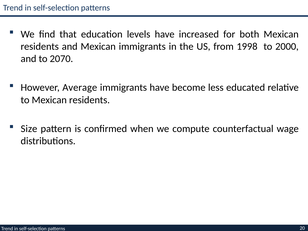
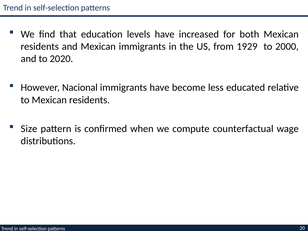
1998: 1998 -> 1929 (247, 46)
2070: 2070 -> 2020 (61, 59)
Average: Average -> Nacional (80, 88)
